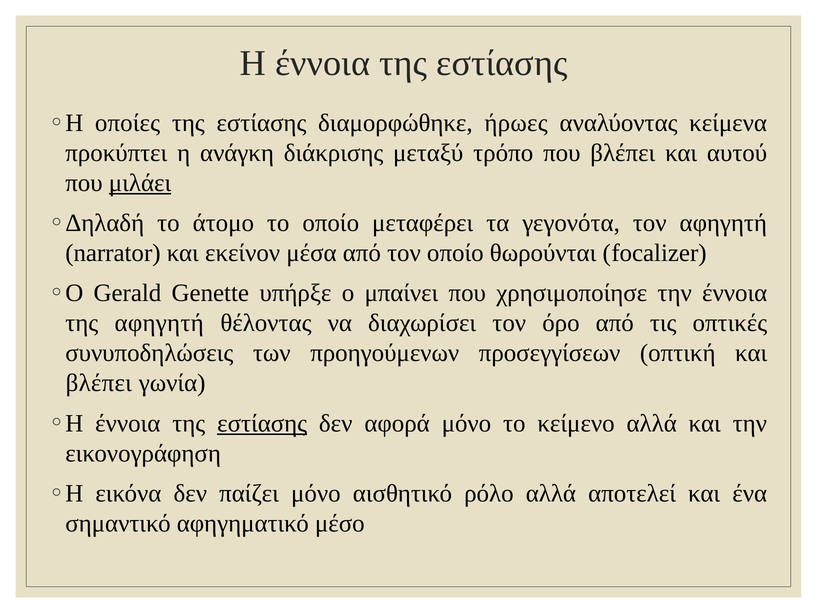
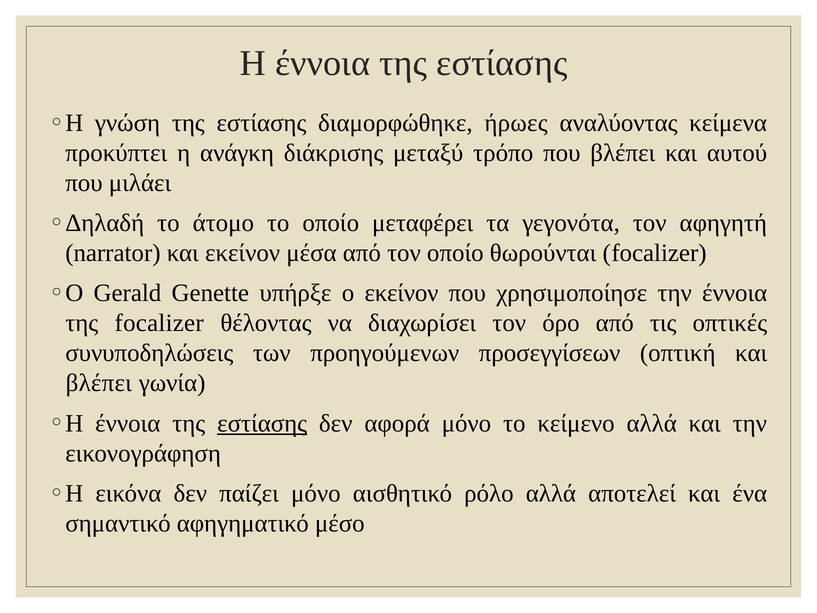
οποίες: οποίες -> γνώση (128, 123)
μιλάει underline: present -> none (140, 183)
ο μπαίνει: μπαίνει -> εκείνον (401, 293)
της αφηγητή: αφηγητή -> focalizer (159, 323)
